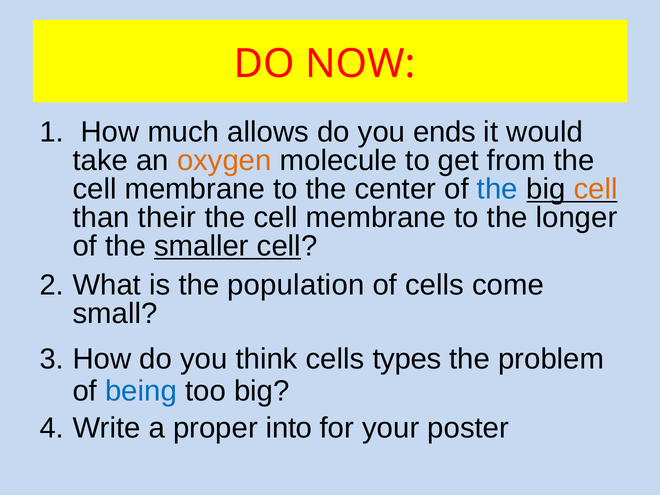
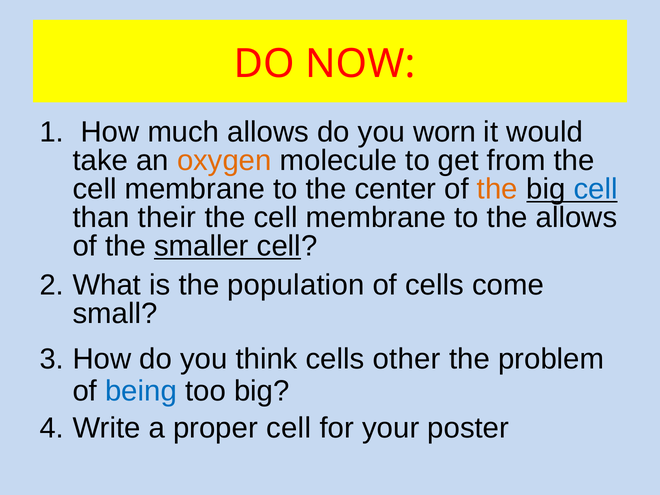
ends: ends -> worn (445, 132)
the colour: blue -> orange (497, 189)
cell colour: orange -> blue (596, 189)
the longer: longer -> allows (577, 218)
types: types -> other (407, 359)
proper into: into -> cell (289, 428)
